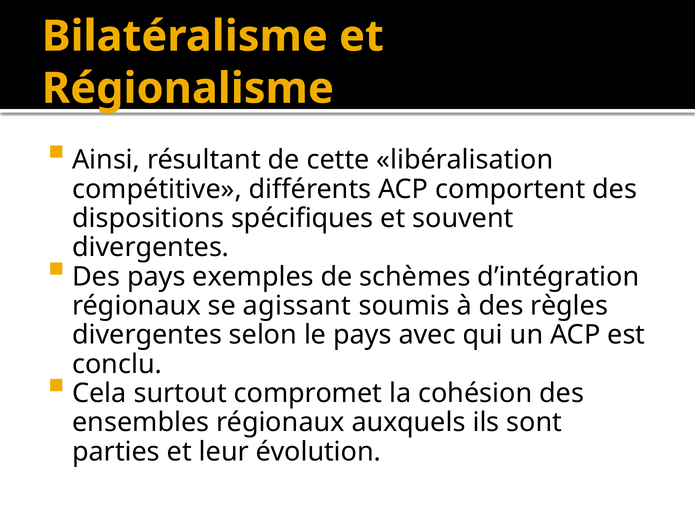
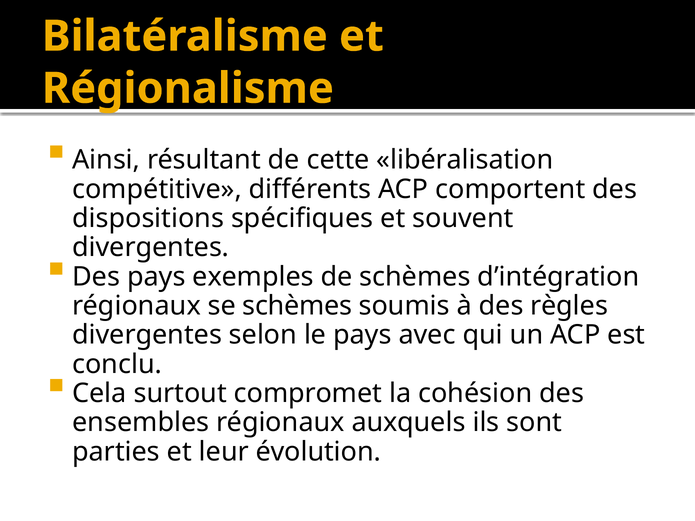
se agissant: agissant -> schèmes (297, 306)
